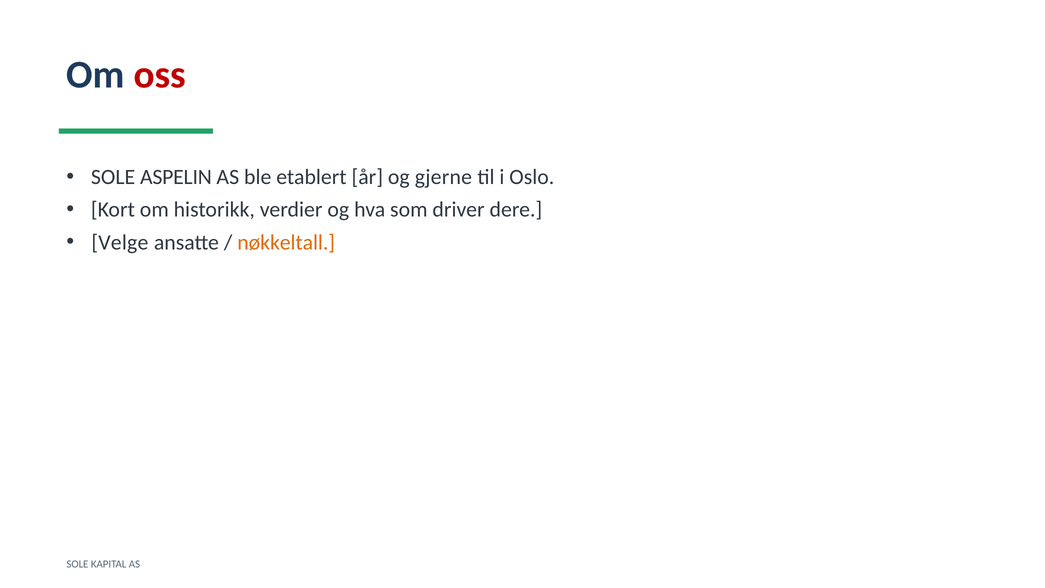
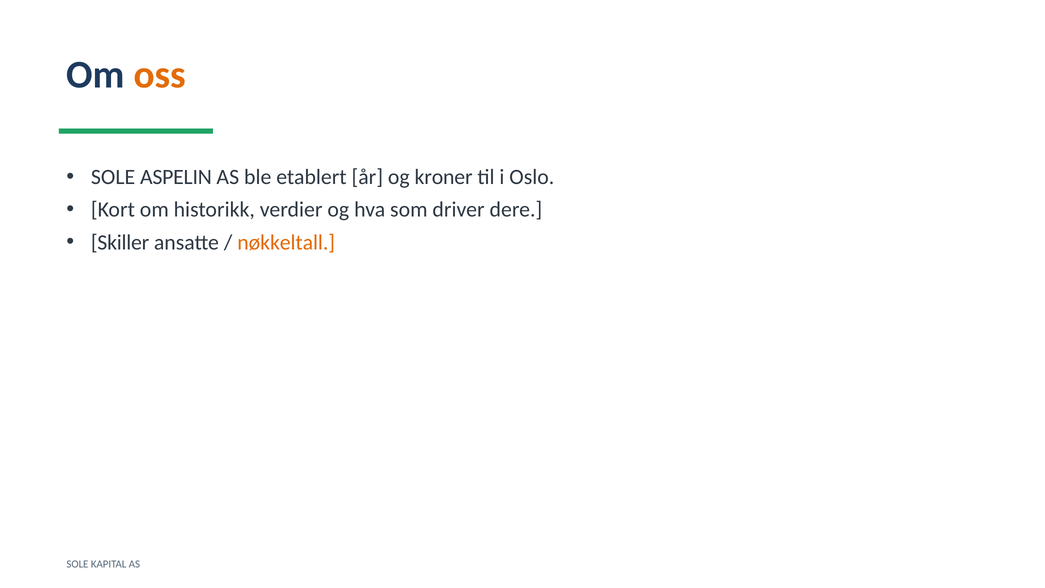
oss colour: red -> orange (160, 75)
gjerne: gjerne -> kroner (444, 177)
Velge: Velge -> Skiller (120, 242)
